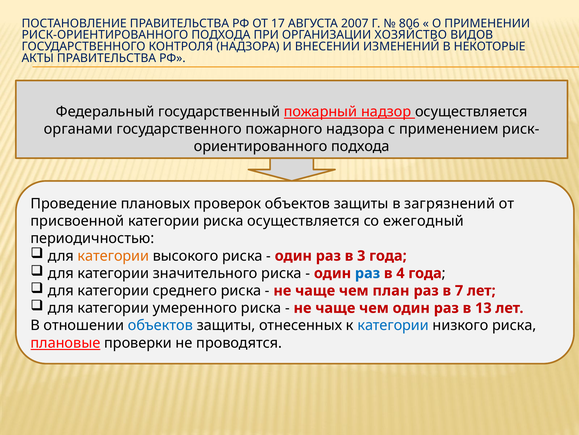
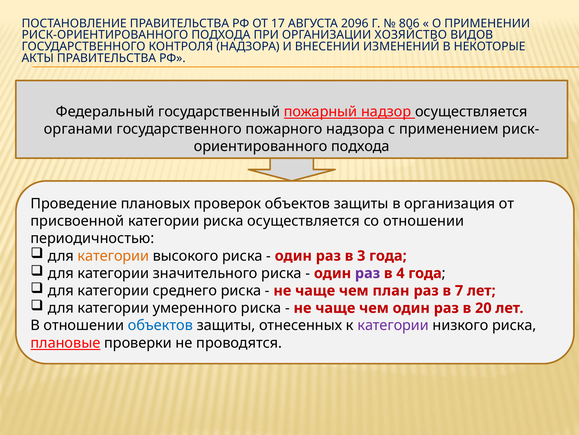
2007: 2007 -> 2096 (355, 23)
загрязнений: загрязнений -> организация (450, 203)
со ежегодный: ежегодный -> отношении (424, 221)
раз colour: blue -> purple (368, 273)
13: 13 -> 20 (483, 308)
категории colour: blue -> purple (393, 325)
